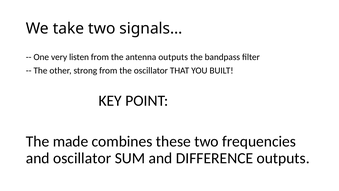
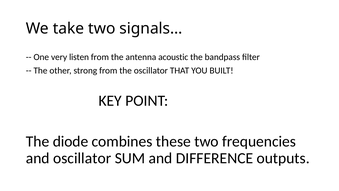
antenna outputs: outputs -> acoustic (173, 57)
made: made -> diode (71, 141)
